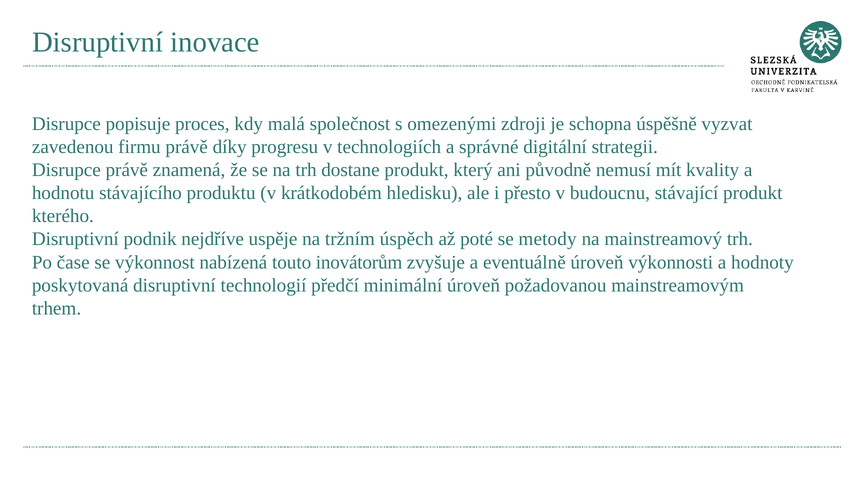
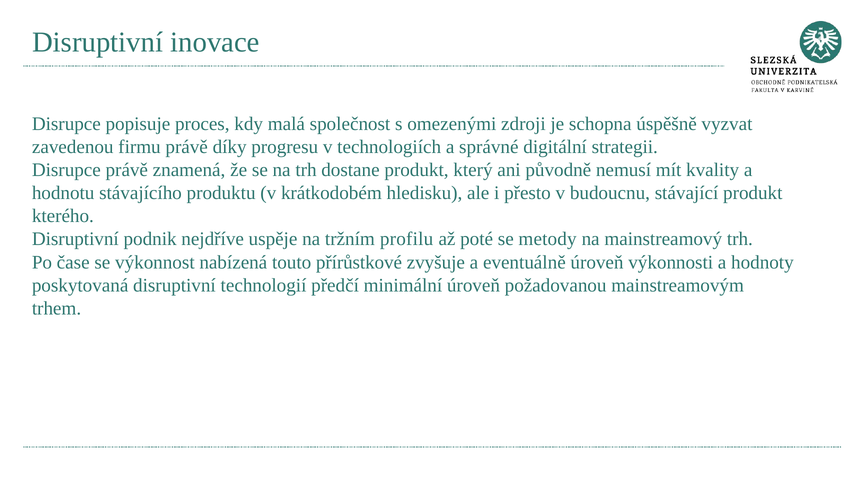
úspěch: úspěch -> profilu (407, 239)
inovátorům: inovátorům -> přírůstkové (359, 262)
